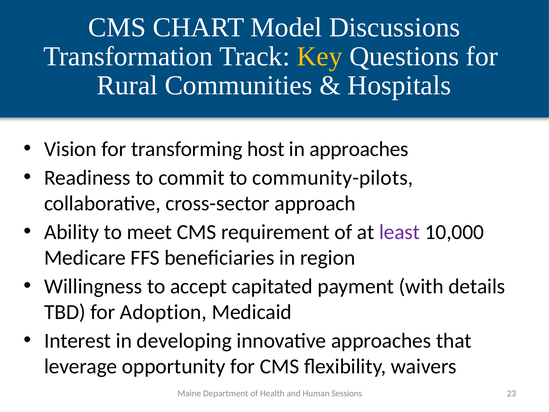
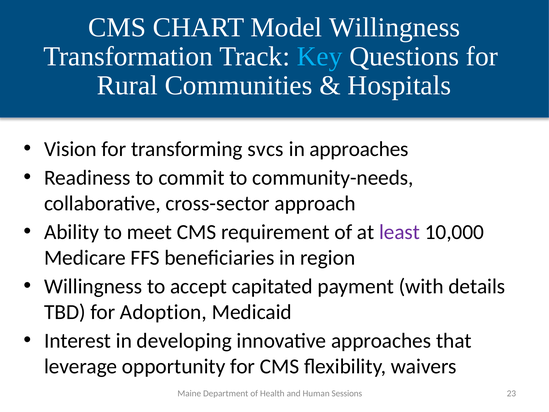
Model Discussions: Discussions -> Willingness (395, 28)
Key colour: yellow -> light blue (320, 57)
host: host -> svcs (266, 149)
community-pilots: community-pilots -> community-needs (333, 178)
